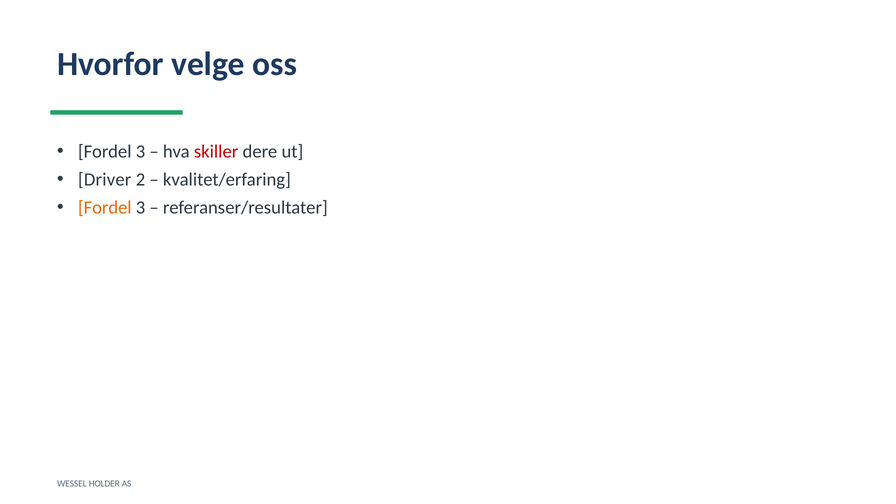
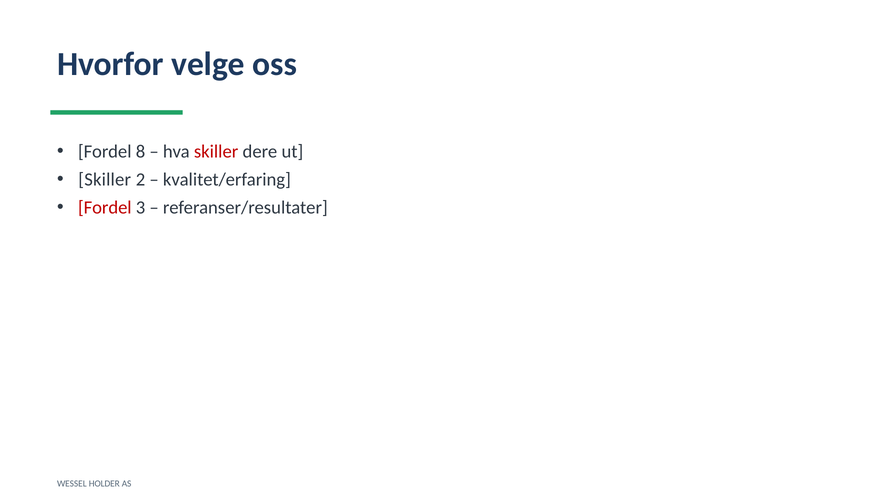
3: 3 -> 8 (141, 152)
Driver: Driver -> Skiller (105, 180)
Fordel colour: orange -> red (105, 208)
